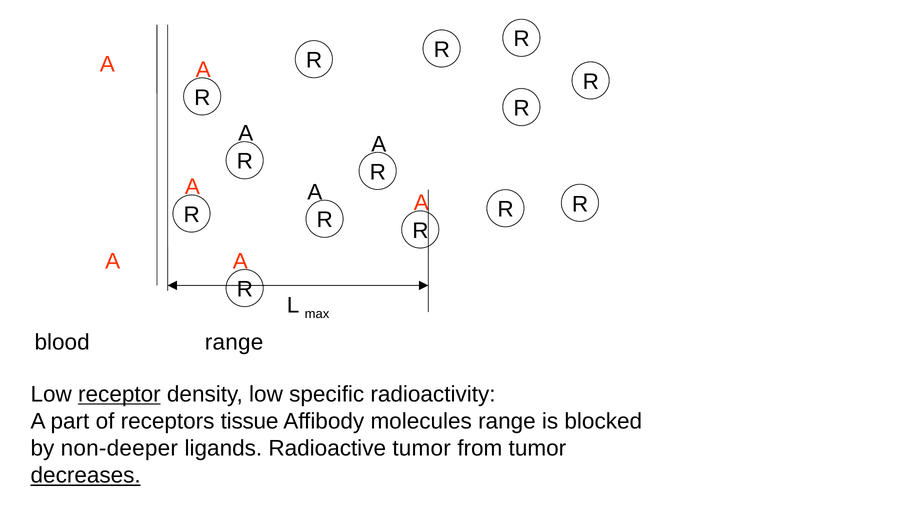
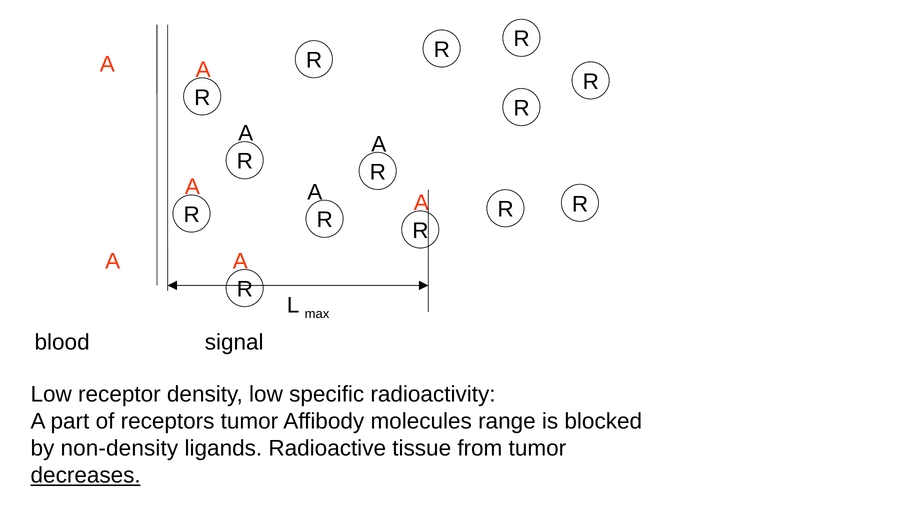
blood range: range -> signal (234, 342)
receptor underline: present -> none (119, 394)
receptors tissue: tissue -> tumor (249, 421)
non-deeper: non-deeper -> non-density (119, 448)
Radioactive tumor: tumor -> tissue (422, 448)
